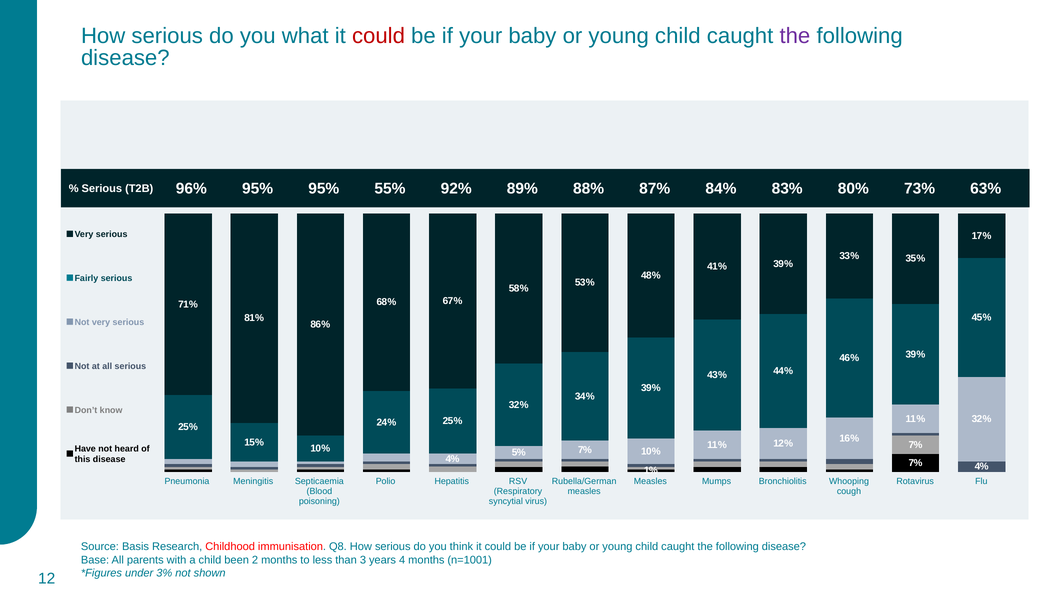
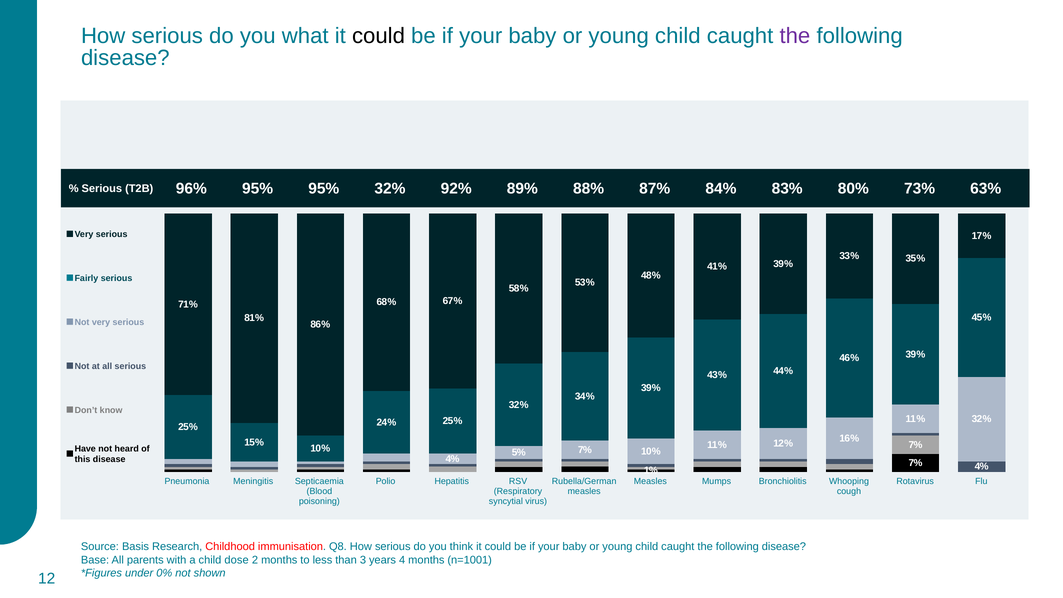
could colour: red -> black (378, 36)
95% 55%: 55% -> 32% (390, 189)
been: been -> dose (237, 560)
3%: 3% -> 0% (164, 573)
